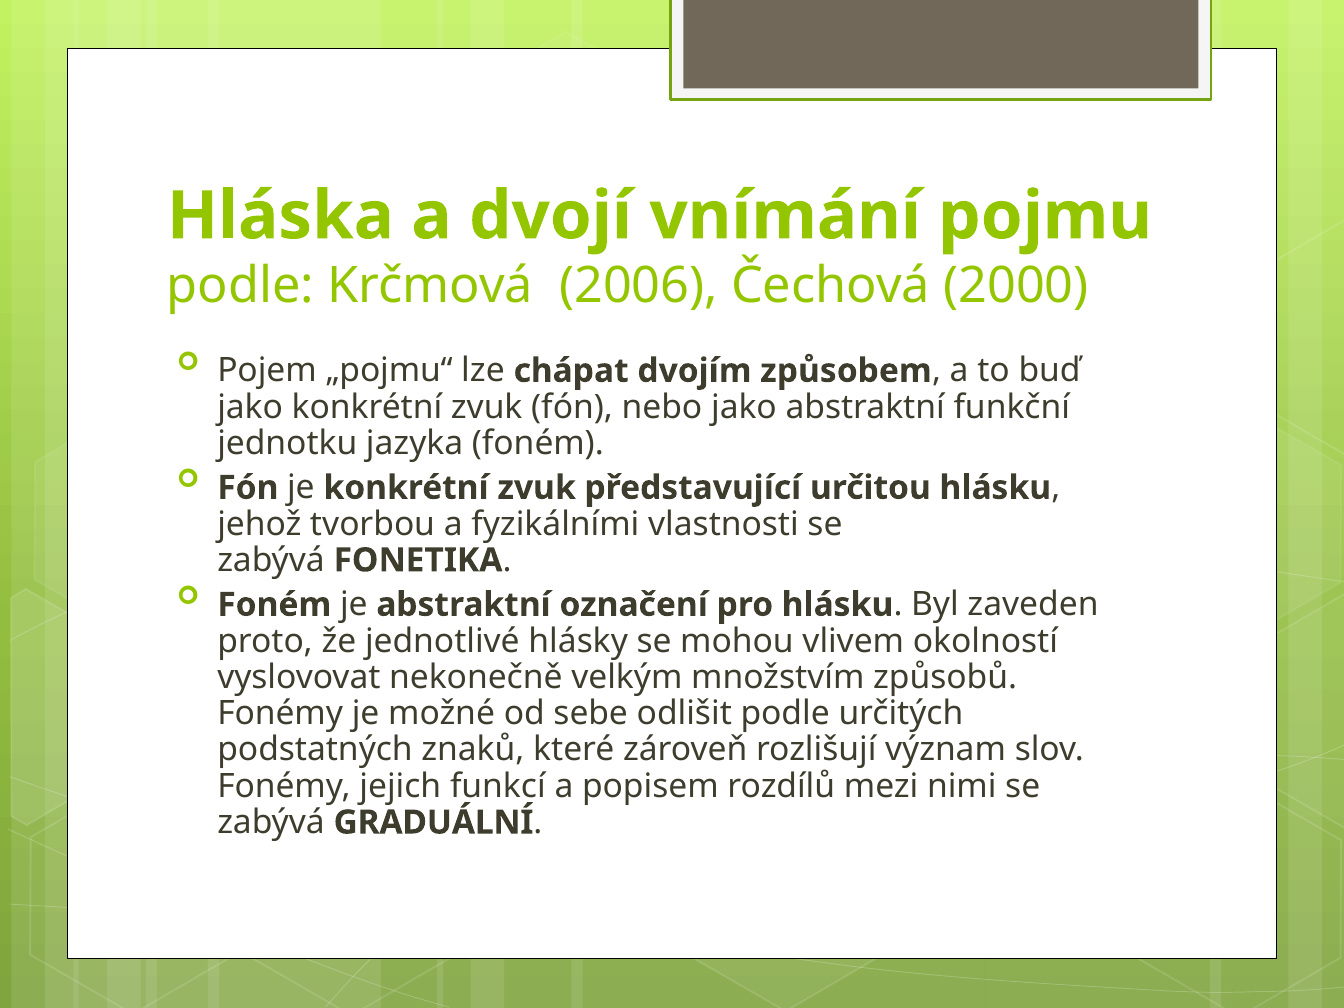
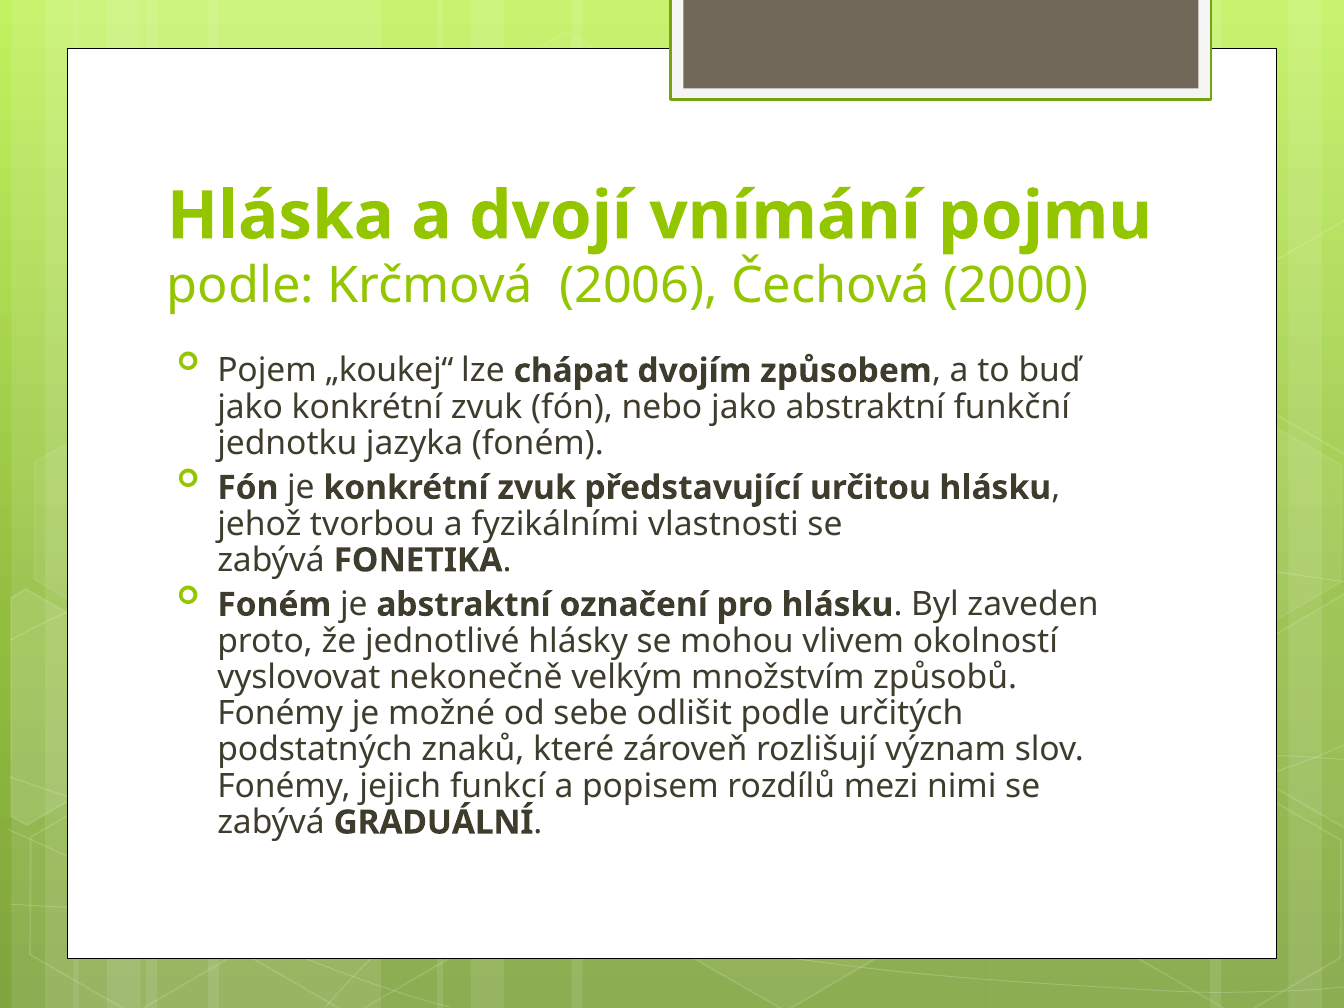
„pojmu“: „pojmu“ -> „koukej“ (389, 371)
